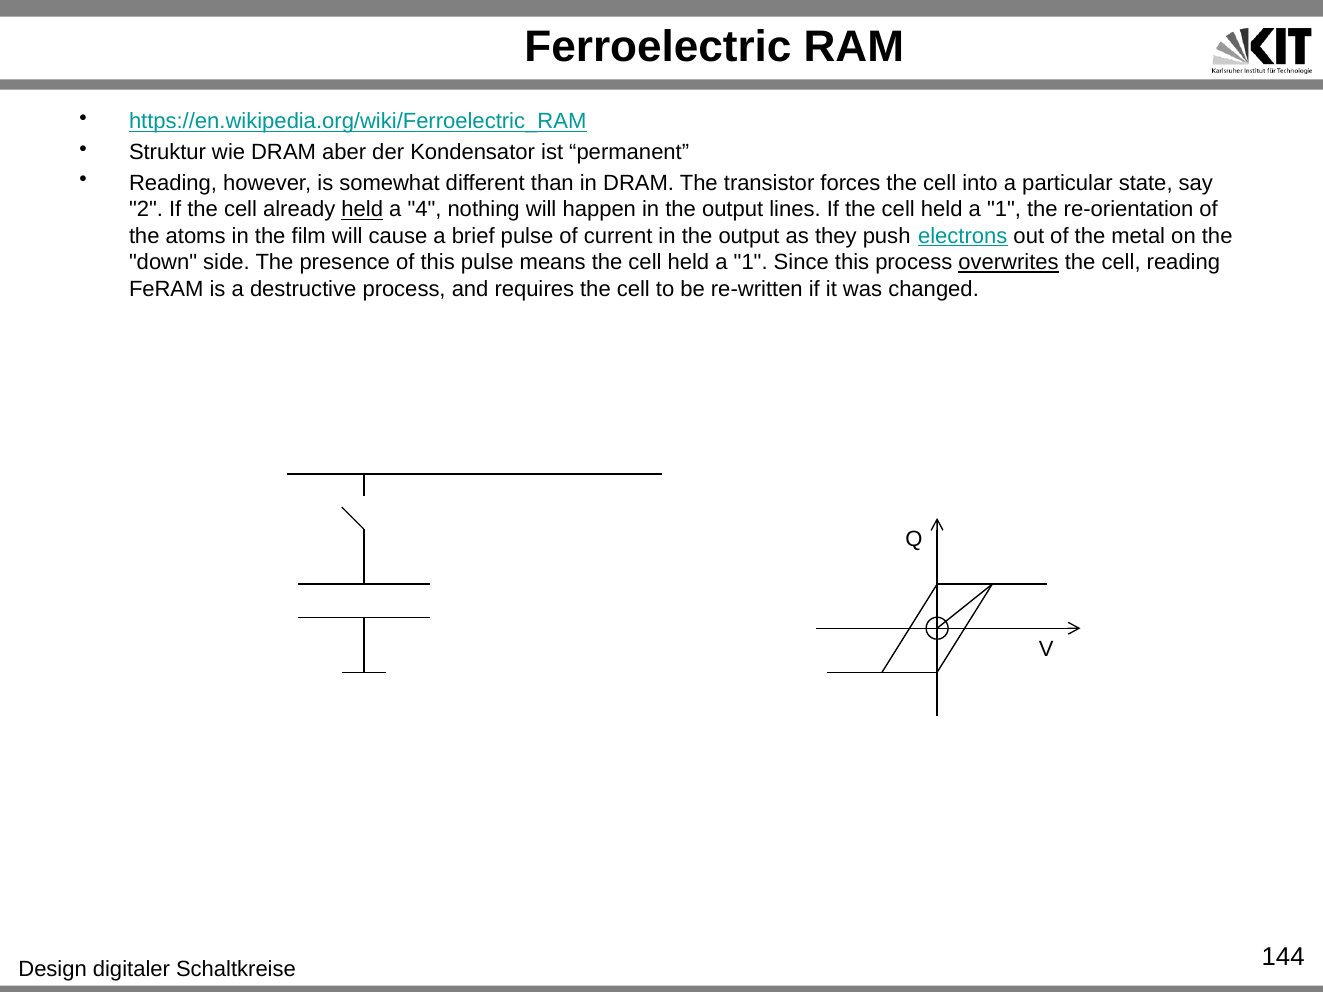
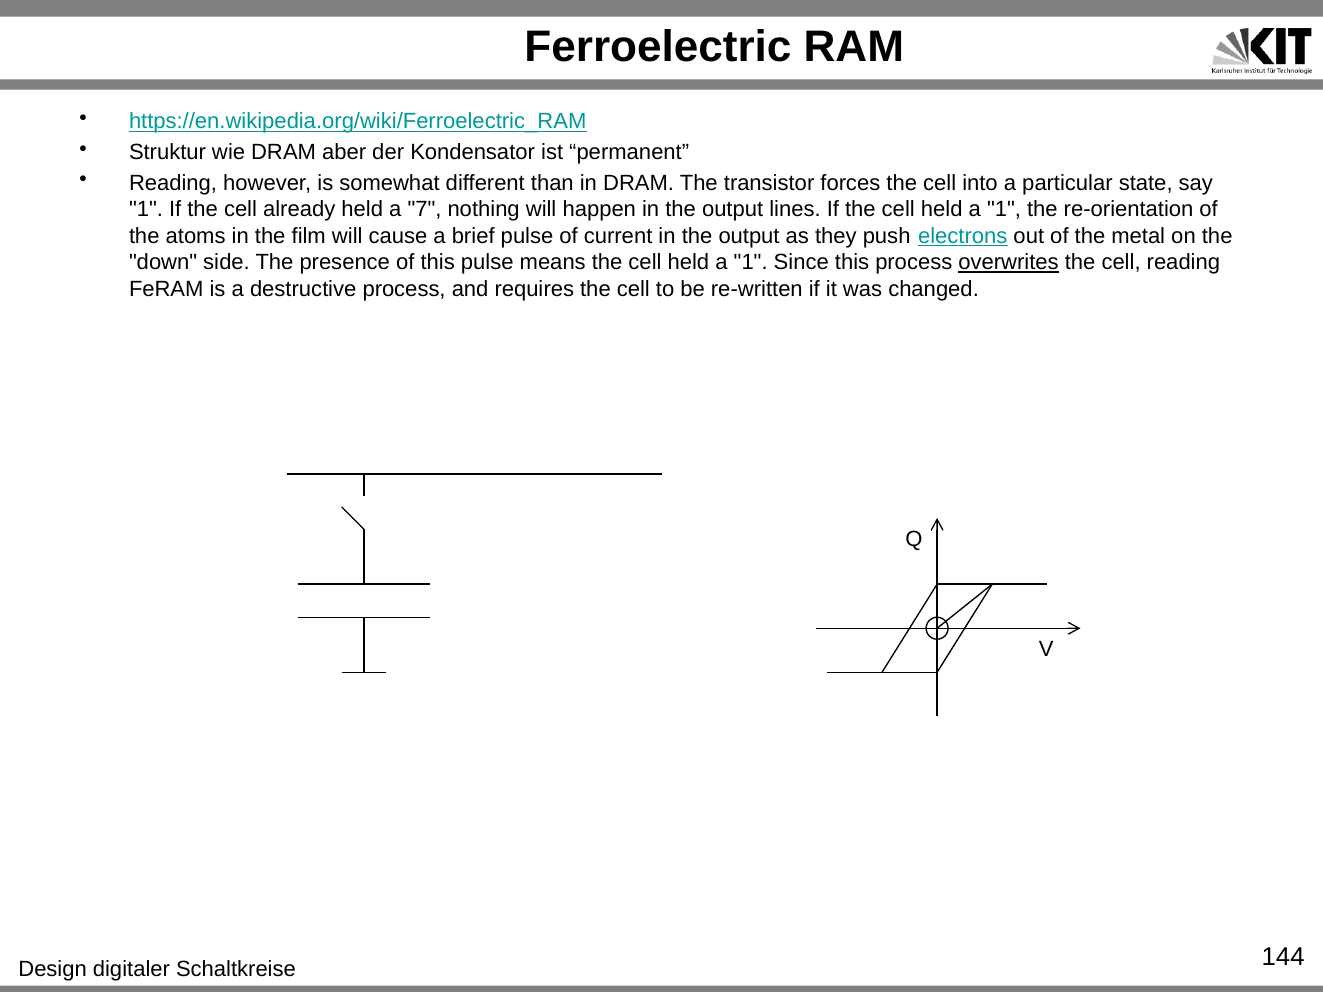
2: 2 -> 1 (146, 210)
held underline: present -> none (362, 210)
4: 4 -> 7 (424, 210)
